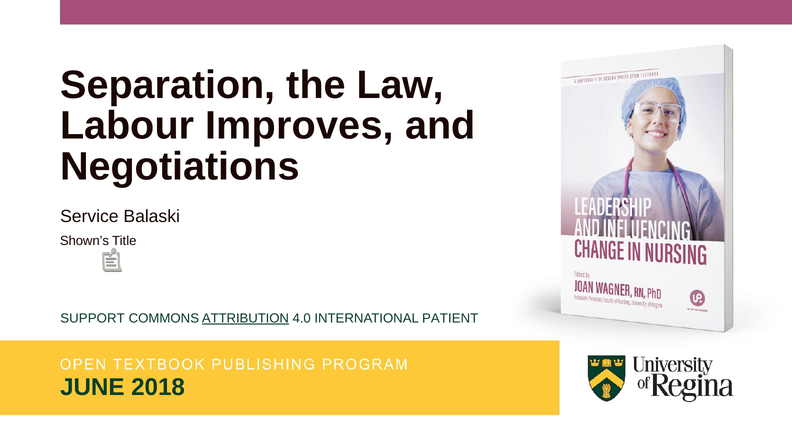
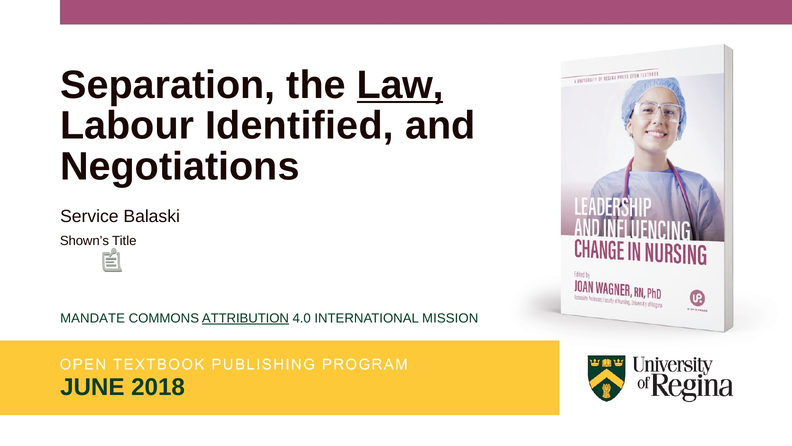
Law underline: none -> present (400, 85)
Improves: Improves -> Identified (300, 126)
SUPPORT: SUPPORT -> MANDATE (93, 318)
PATIENT: PATIENT -> MISSION (450, 318)
